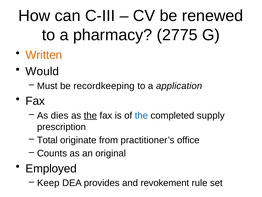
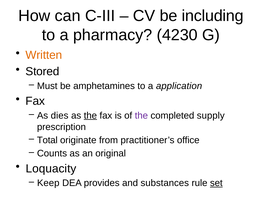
renewed: renewed -> including (213, 16)
2775: 2775 -> 4230 (177, 35)
Would: Would -> Stored (42, 71)
recordkeeping: recordkeeping -> amphetamines (104, 86)
the colour: blue -> purple (141, 115)
Employed: Employed -> Loquacity (51, 168)
revokement: revokement -> substances (165, 183)
set underline: none -> present (216, 183)
